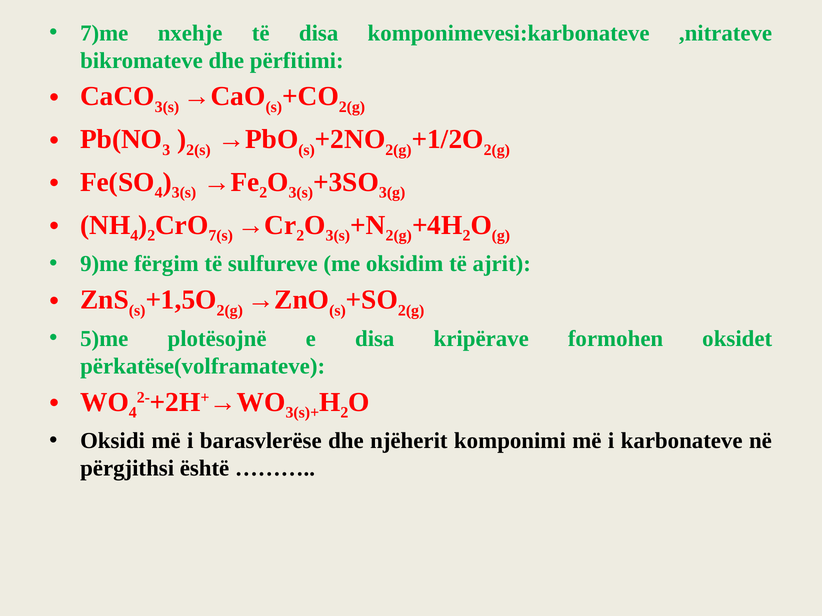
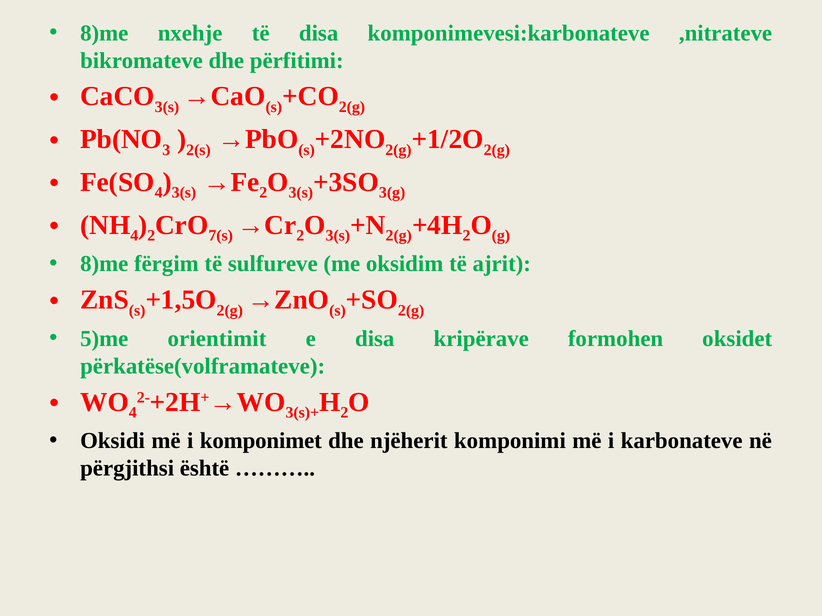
7)me: 7)me -> 8)me (104, 33)
9)me: 9)me -> 8)me (104, 264)
plotësojnë: plotësojnë -> orientimit (217, 339)
barasvlerëse: barasvlerëse -> komponimet (261, 441)
